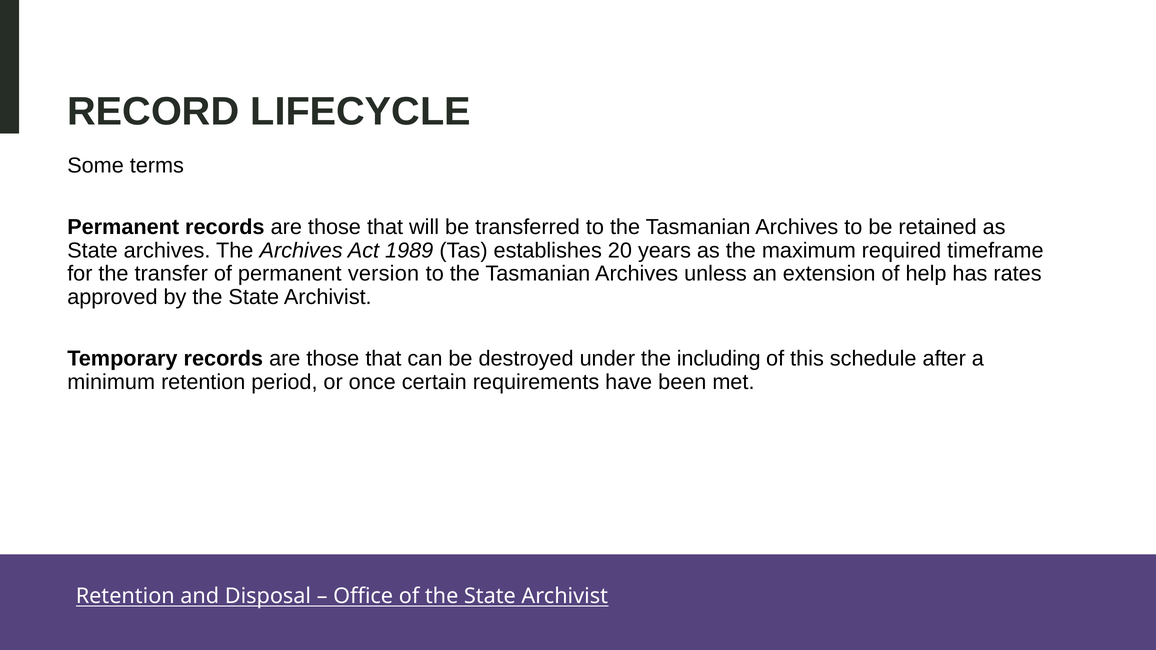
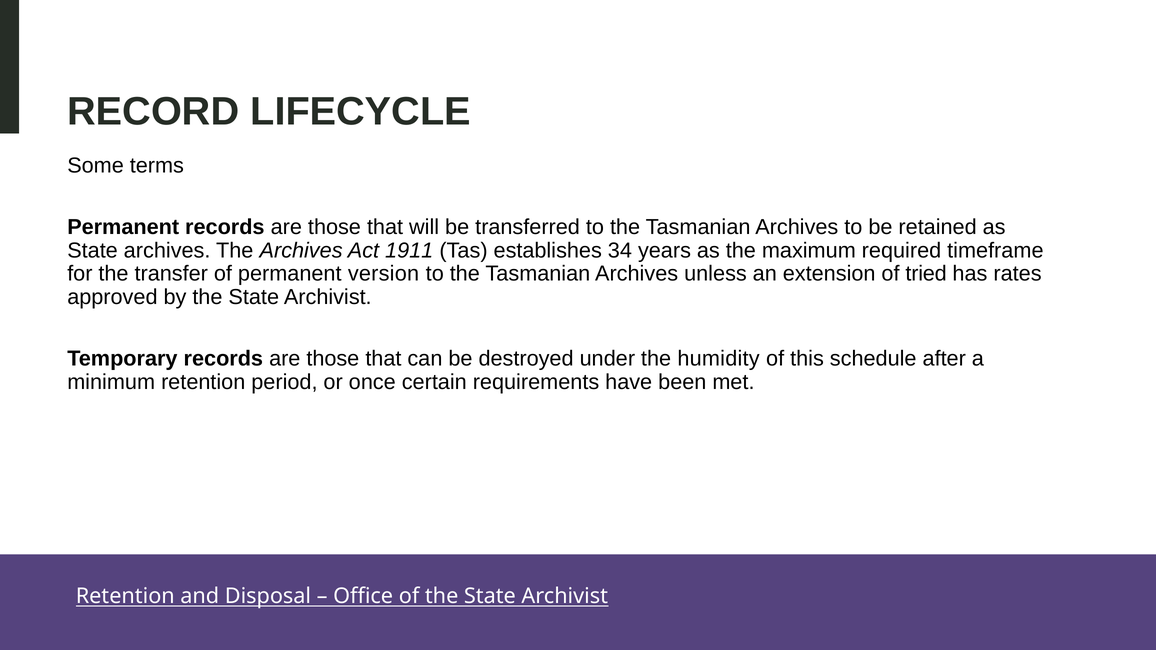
1989: 1989 -> 1911 (409, 251)
20: 20 -> 34 (620, 251)
help: help -> tried (926, 274)
including: including -> humidity (719, 359)
